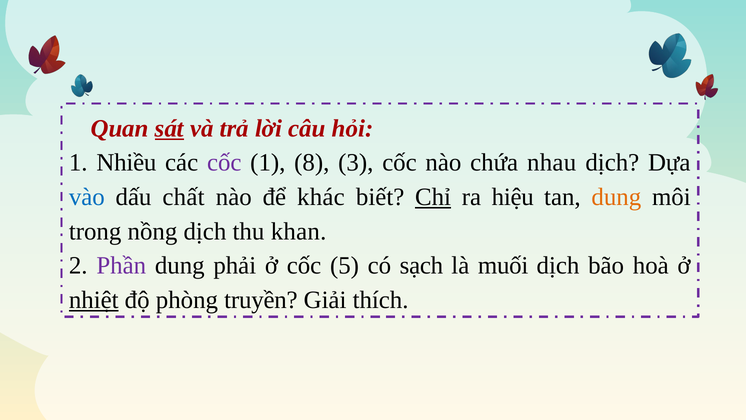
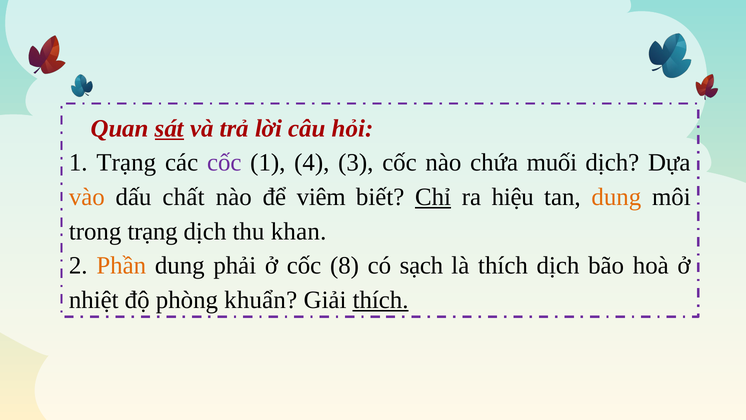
1 Nhiều: Nhiều -> Trạng (126, 163)
8: 8 -> 4 (312, 163)
nhau: nhau -> muối (552, 163)
vào colour: blue -> orange (87, 197)
khác: khác -> viêm (321, 197)
trong nồng: nồng -> trạng (153, 231)
Phần colour: purple -> orange (121, 265)
5: 5 -> 8 (345, 265)
là muối: muối -> thích (503, 265)
nhiệt underline: present -> none (94, 300)
truyền: truyền -> khuẩn (261, 300)
thích underline: none -> present (381, 300)
